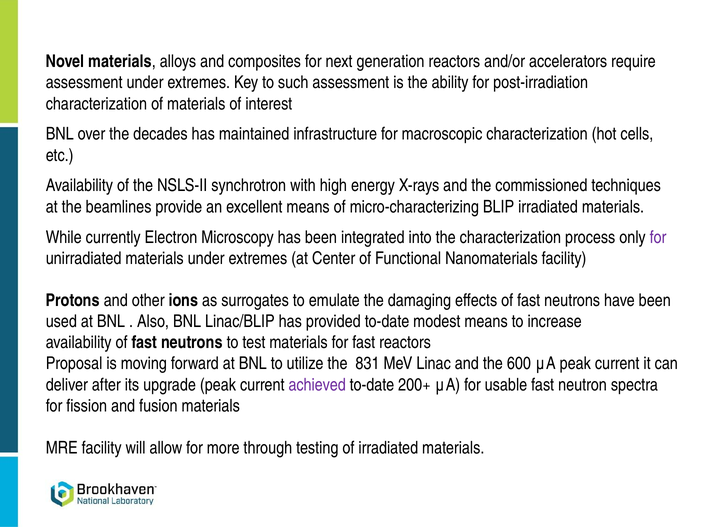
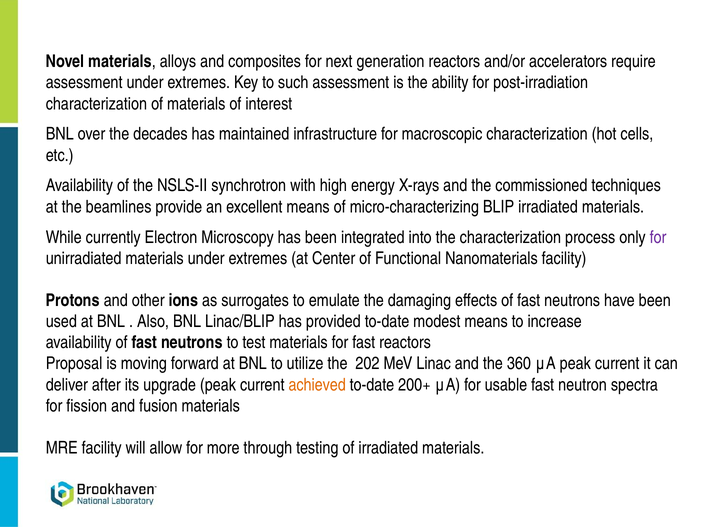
831: 831 -> 202 (368, 364)
600: 600 -> 360 (519, 364)
achieved colour: purple -> orange (317, 385)
